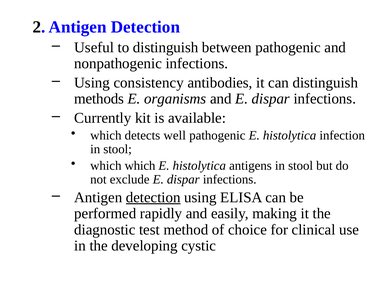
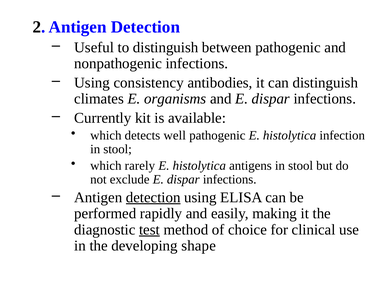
methods: methods -> climates (99, 99)
which which: which -> rarely (140, 166)
test underline: none -> present (149, 230)
cystic: cystic -> shape (199, 246)
